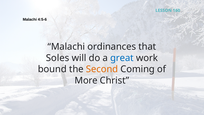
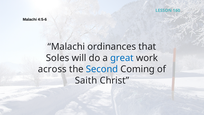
bound: bound -> across (52, 69)
Second colour: orange -> blue (102, 69)
More: More -> Saith (86, 80)
